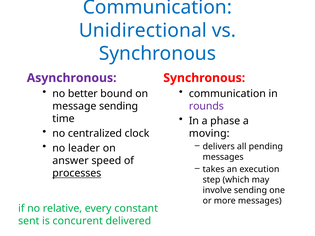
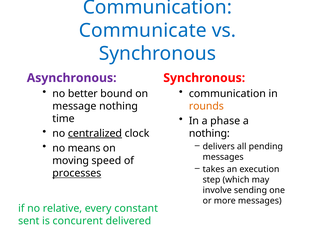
Unidirectional: Unidirectional -> Communicate (143, 30)
message sending: sending -> nothing (119, 106)
rounds colour: purple -> orange (206, 106)
centralized underline: none -> present (95, 134)
moving: moving -> nothing (209, 134)
leader: leader -> means (84, 148)
answer: answer -> moving (71, 161)
